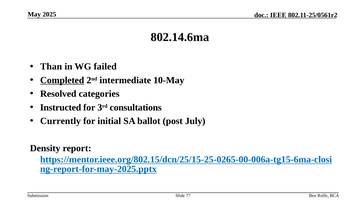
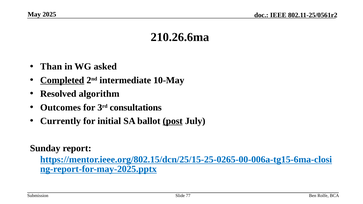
802.14.6ma: 802.14.6ma -> 210.26.6ma (180, 37)
failed: failed -> asked (105, 67)
categories: categories -> algorithm (99, 94)
Instructed: Instructed -> Outcomes (61, 108)
post underline: none -> present (173, 121)
Density: Density -> Sunday (45, 148)
